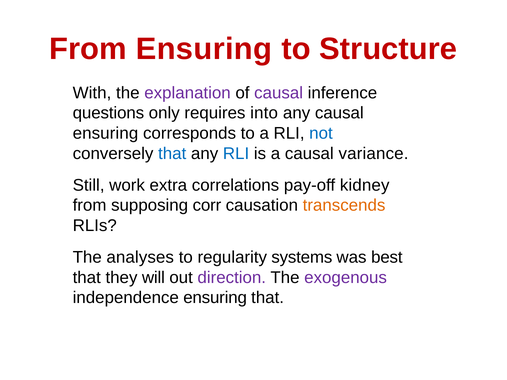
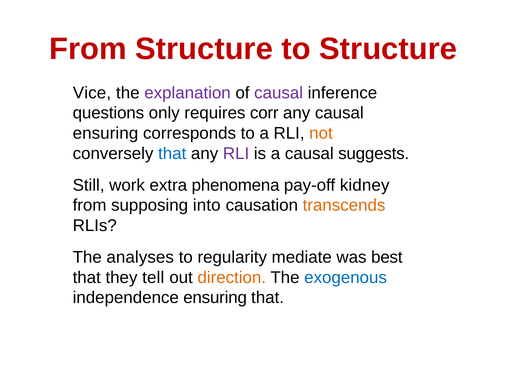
From Ensuring: Ensuring -> Structure (204, 49)
With: With -> Vice (92, 93)
into: into -> corr (264, 113)
not colour: blue -> orange (321, 133)
RLI colour: blue -> purple (236, 154)
variance: variance -> suggests (374, 154)
correlations: correlations -> phenomena (236, 185)
corr: corr -> into (207, 206)
systems: systems -> mediate (302, 257)
will: will -> tell (153, 278)
direction colour: purple -> orange (232, 278)
exogenous colour: purple -> blue (346, 278)
